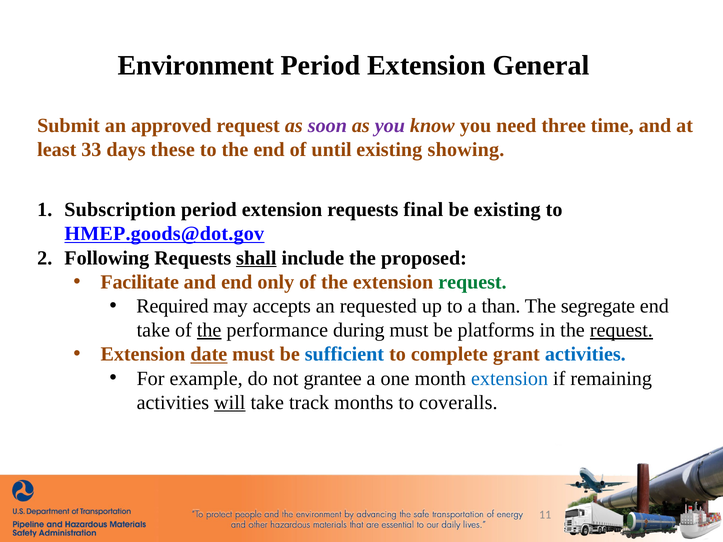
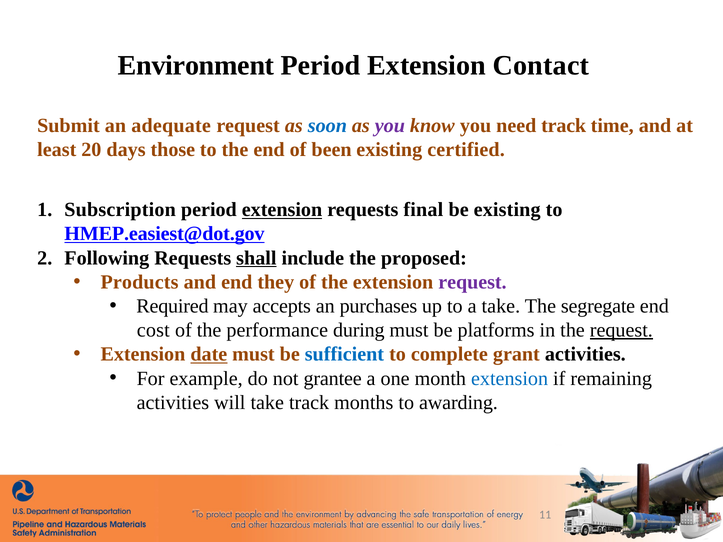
General: General -> Contact (541, 66)
approved: approved -> adequate (171, 125)
soon colour: purple -> blue (327, 125)
need three: three -> track (564, 125)
33: 33 -> 20 (91, 150)
these: these -> those (173, 150)
until: until -> been (332, 150)
showing: showing -> certified (466, 150)
extension underline: none -> present (282, 210)
HMEP.goods@dot.gov: HMEP.goods@dot.gov -> HMEP.easiest@dot.gov (164, 234)
Facilitate: Facilitate -> Products (140, 282)
only: only -> they (276, 282)
request colour: green -> purple (472, 282)
requested: requested -> purchases (378, 306)
a than: than -> take (501, 306)
take: take -> cost (153, 330)
the underline: present -> none (209, 330)
activities colour: blue -> black (585, 354)
will underline: present -> none (230, 403)
coveralls: coveralls -> awarding (458, 403)
